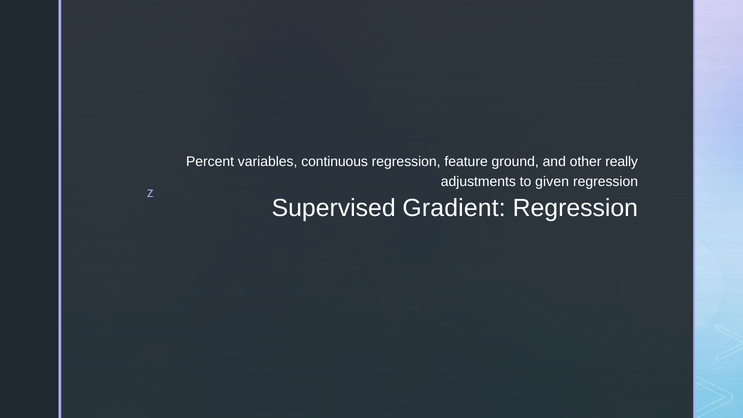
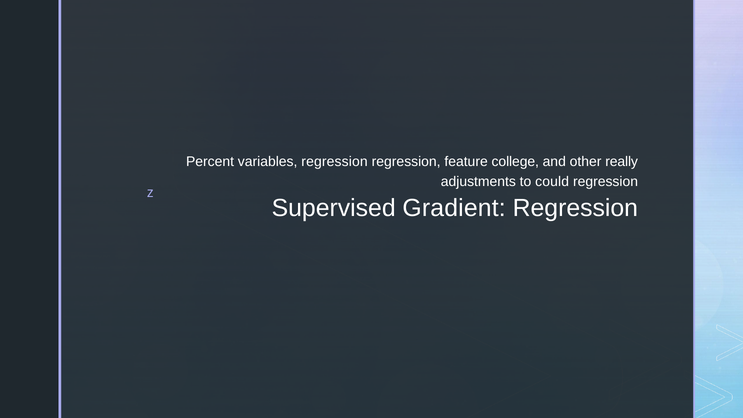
variables continuous: continuous -> regression (334, 162)
ground: ground -> college (515, 162)
given: given -> could (552, 182)
